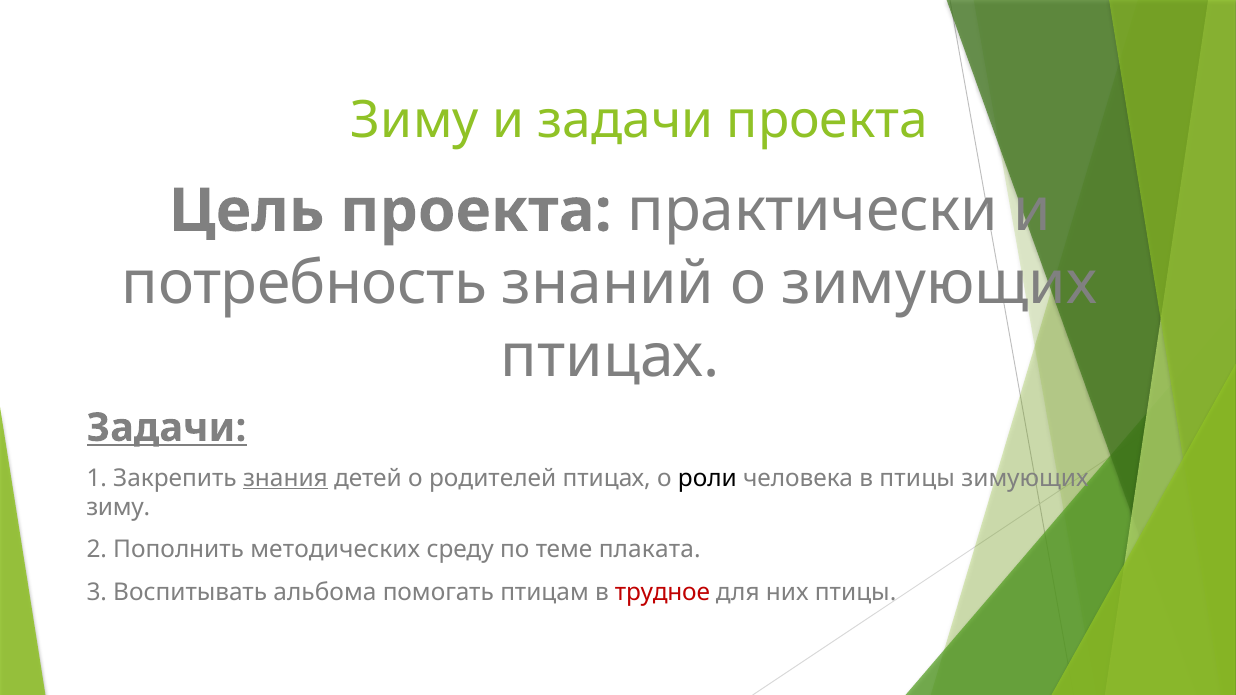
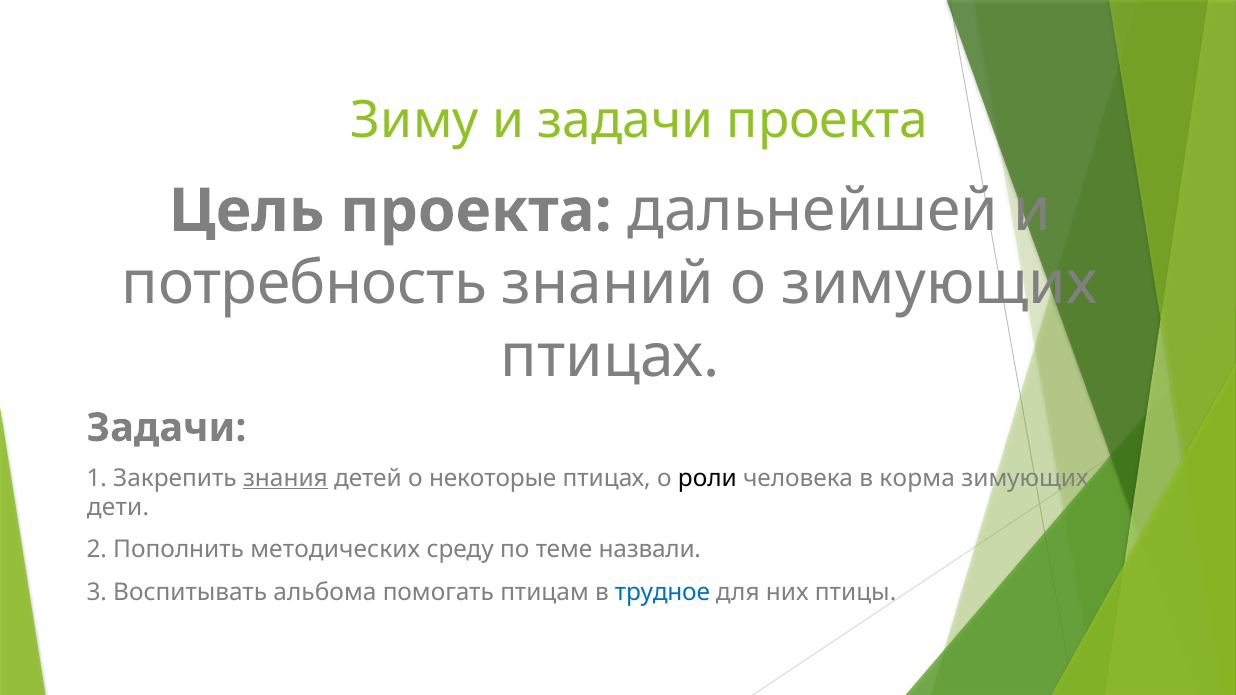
практически: практически -> дальнейшей (813, 211)
Задачи underline: present -> none (167, 428)
родителей: родителей -> некоторые (493, 478)
в птицы: птицы -> корма (917, 478)
зиму: зиму -> дети (118, 508)
плаката: плаката -> назвали (650, 550)
трудное colour: red -> blue (662, 592)
